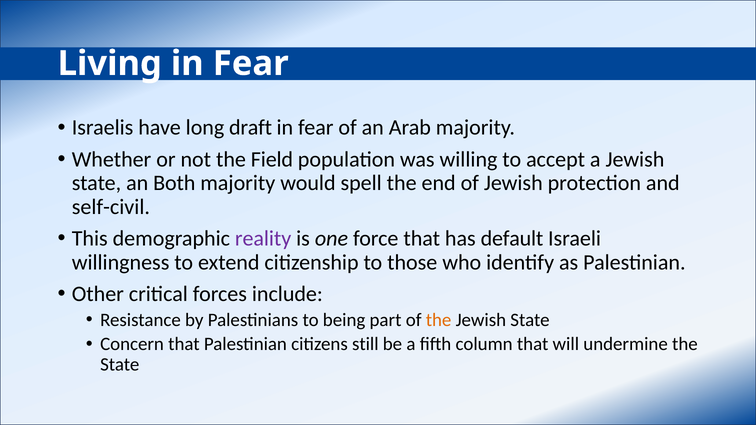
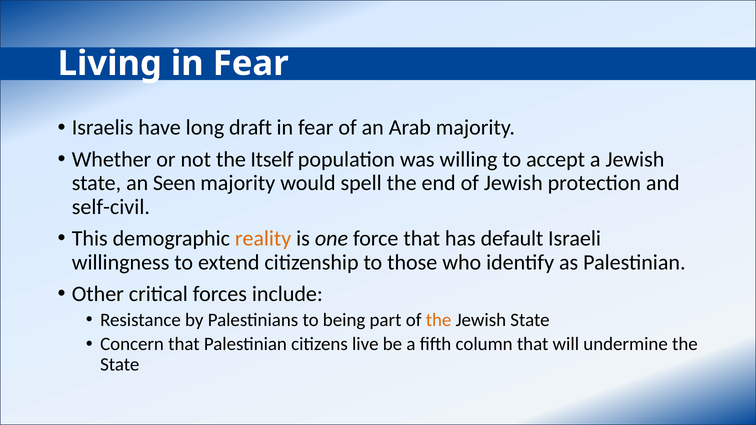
Field: Field -> Itself (272, 159)
Both: Both -> Seen (174, 183)
reality colour: purple -> orange (263, 239)
still: still -> live (365, 344)
